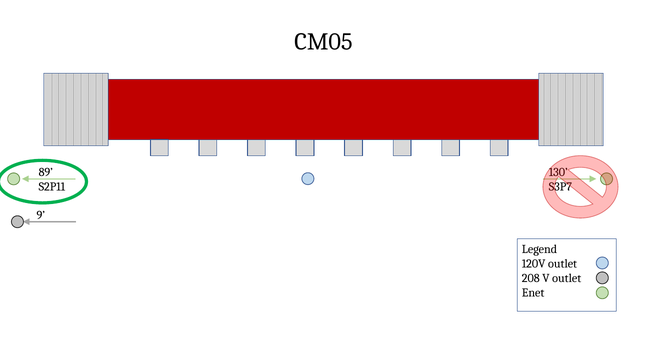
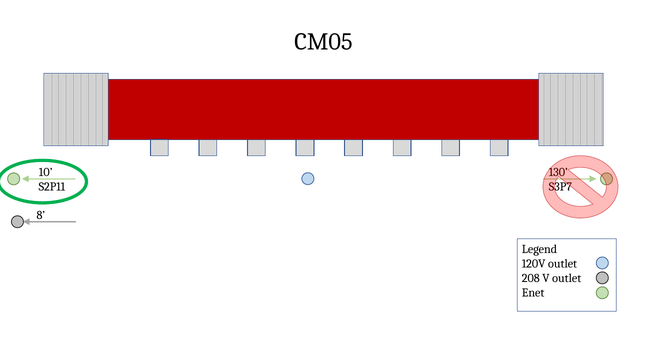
89: 89 -> 10 (46, 172)
9: 9 -> 8 (41, 215)
